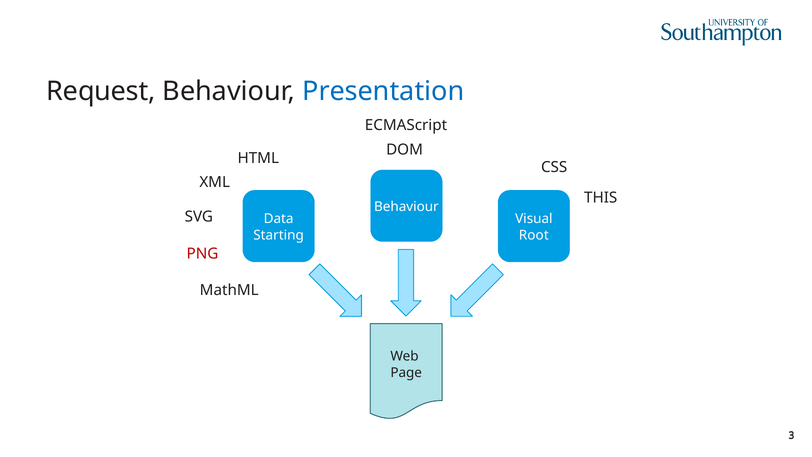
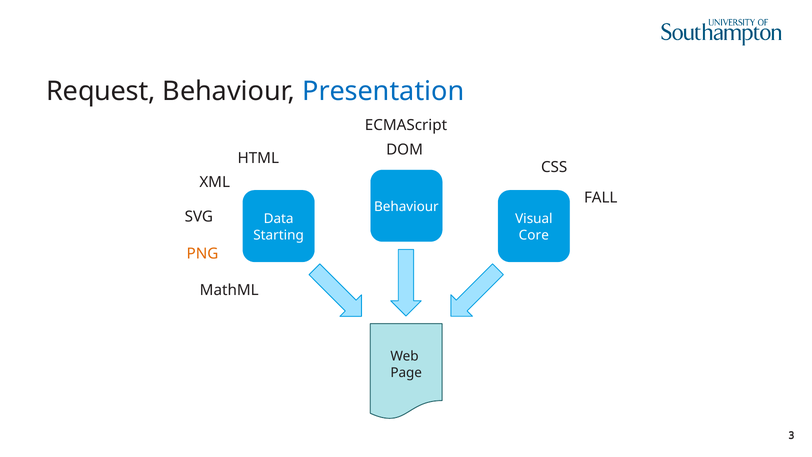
THIS: THIS -> FALL (601, 198)
Root: Root -> Core (534, 235)
PNG colour: red -> orange (203, 254)
